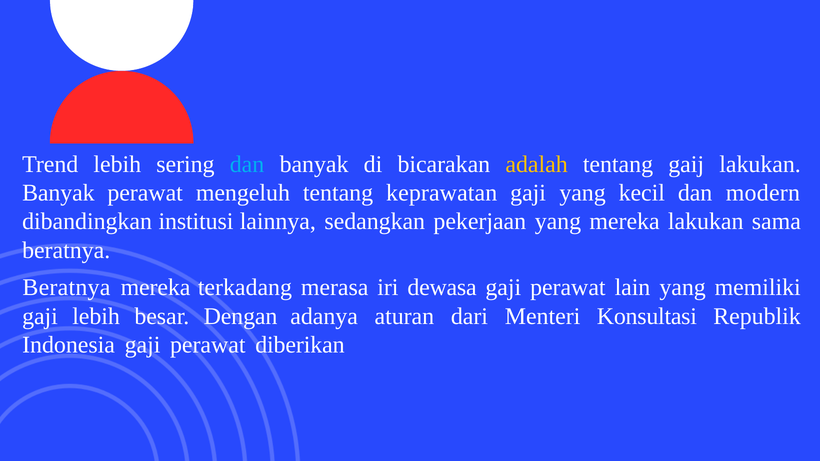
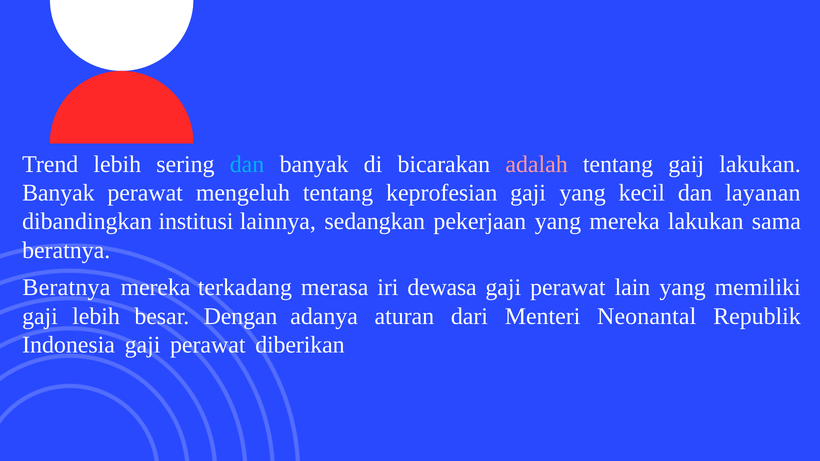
adalah colour: yellow -> pink (537, 164)
keprawatan: keprawatan -> keprofesian (442, 193)
modern: modern -> layanan (763, 193)
Konsultasi: Konsultasi -> Neonantal (647, 316)
